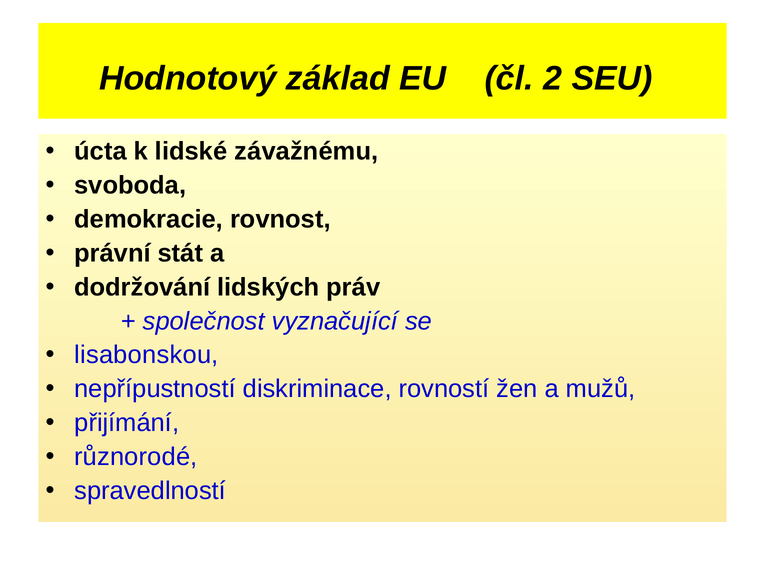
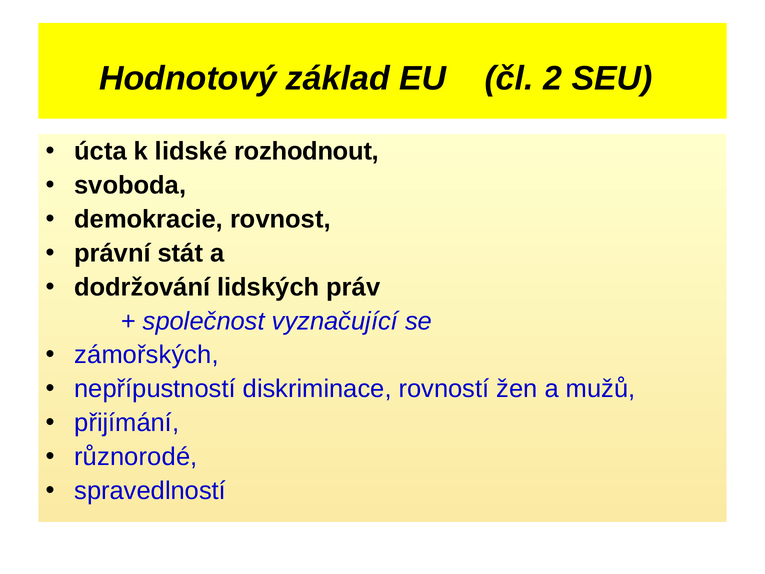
závažnému: závažnému -> rozhodnout (307, 151)
lisabonskou: lisabonskou -> zámořských (146, 355)
